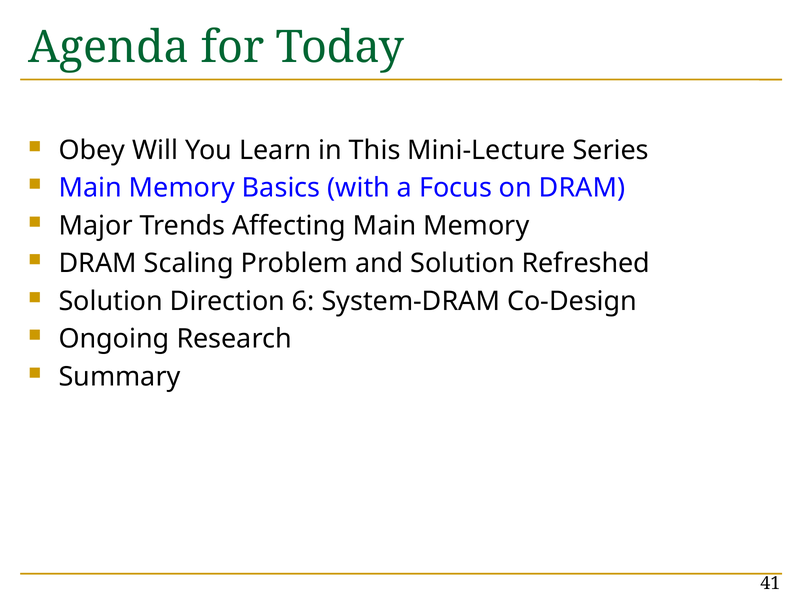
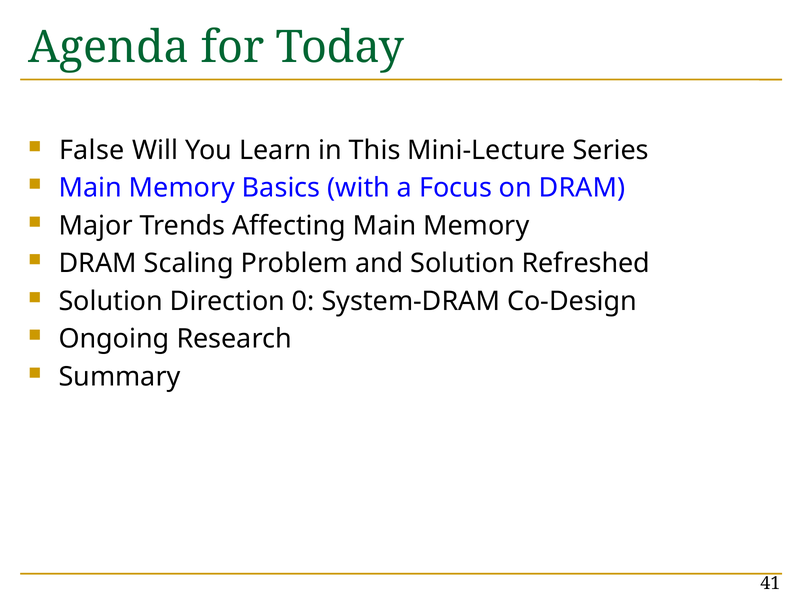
Obey: Obey -> False (92, 150)
6: 6 -> 0 (303, 301)
